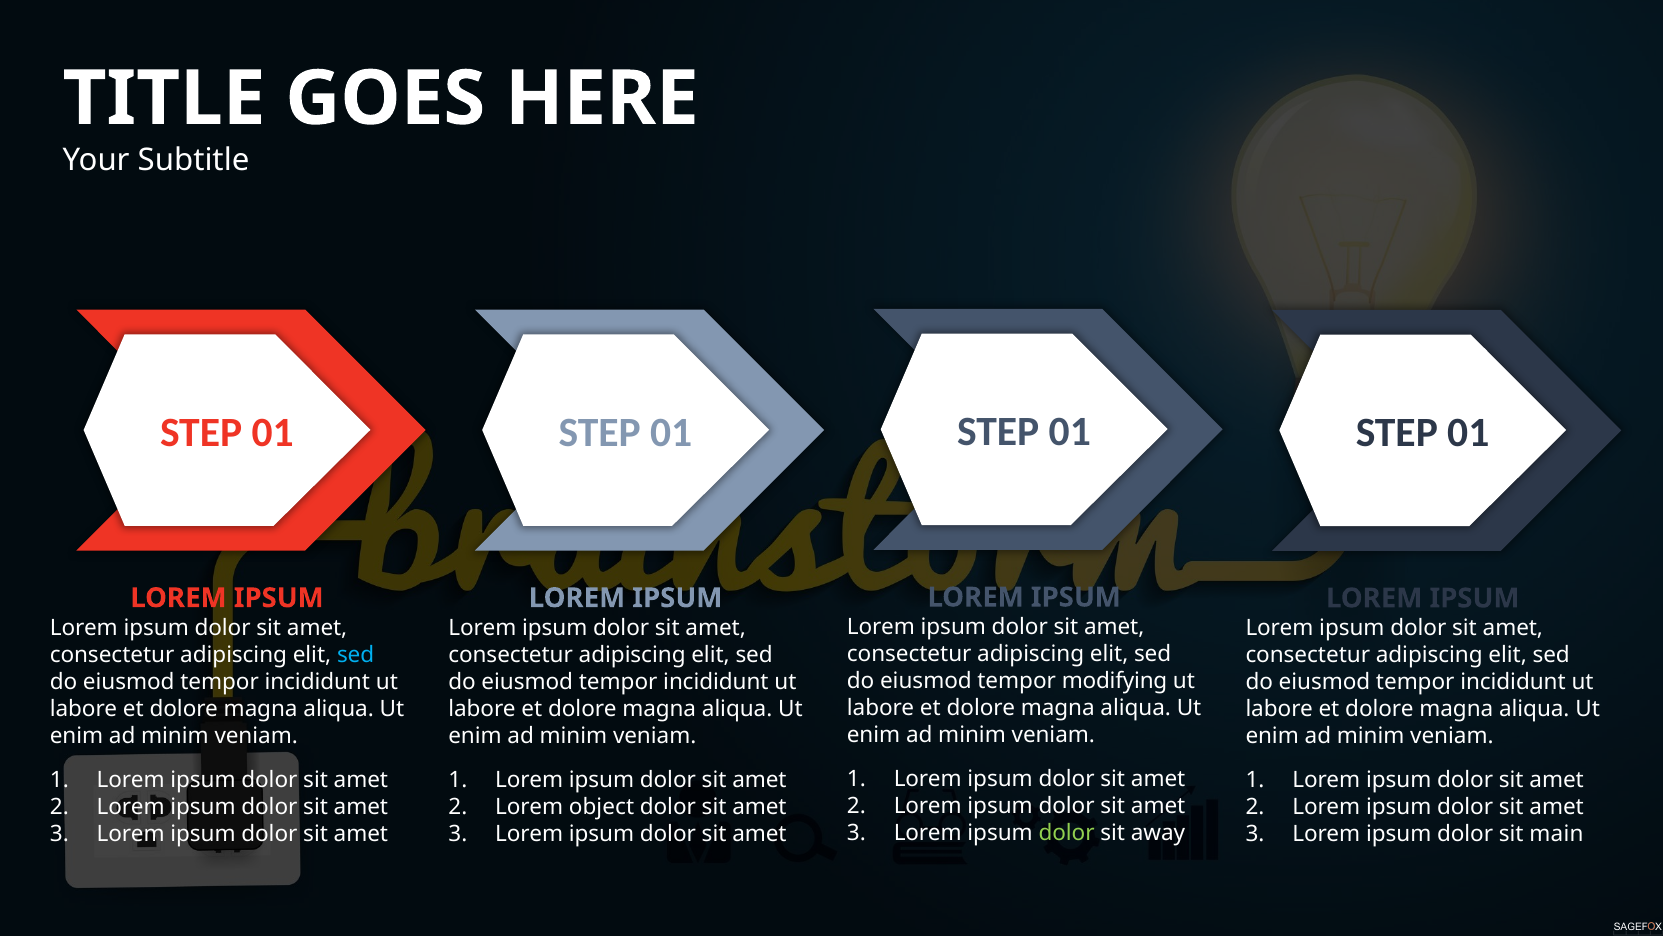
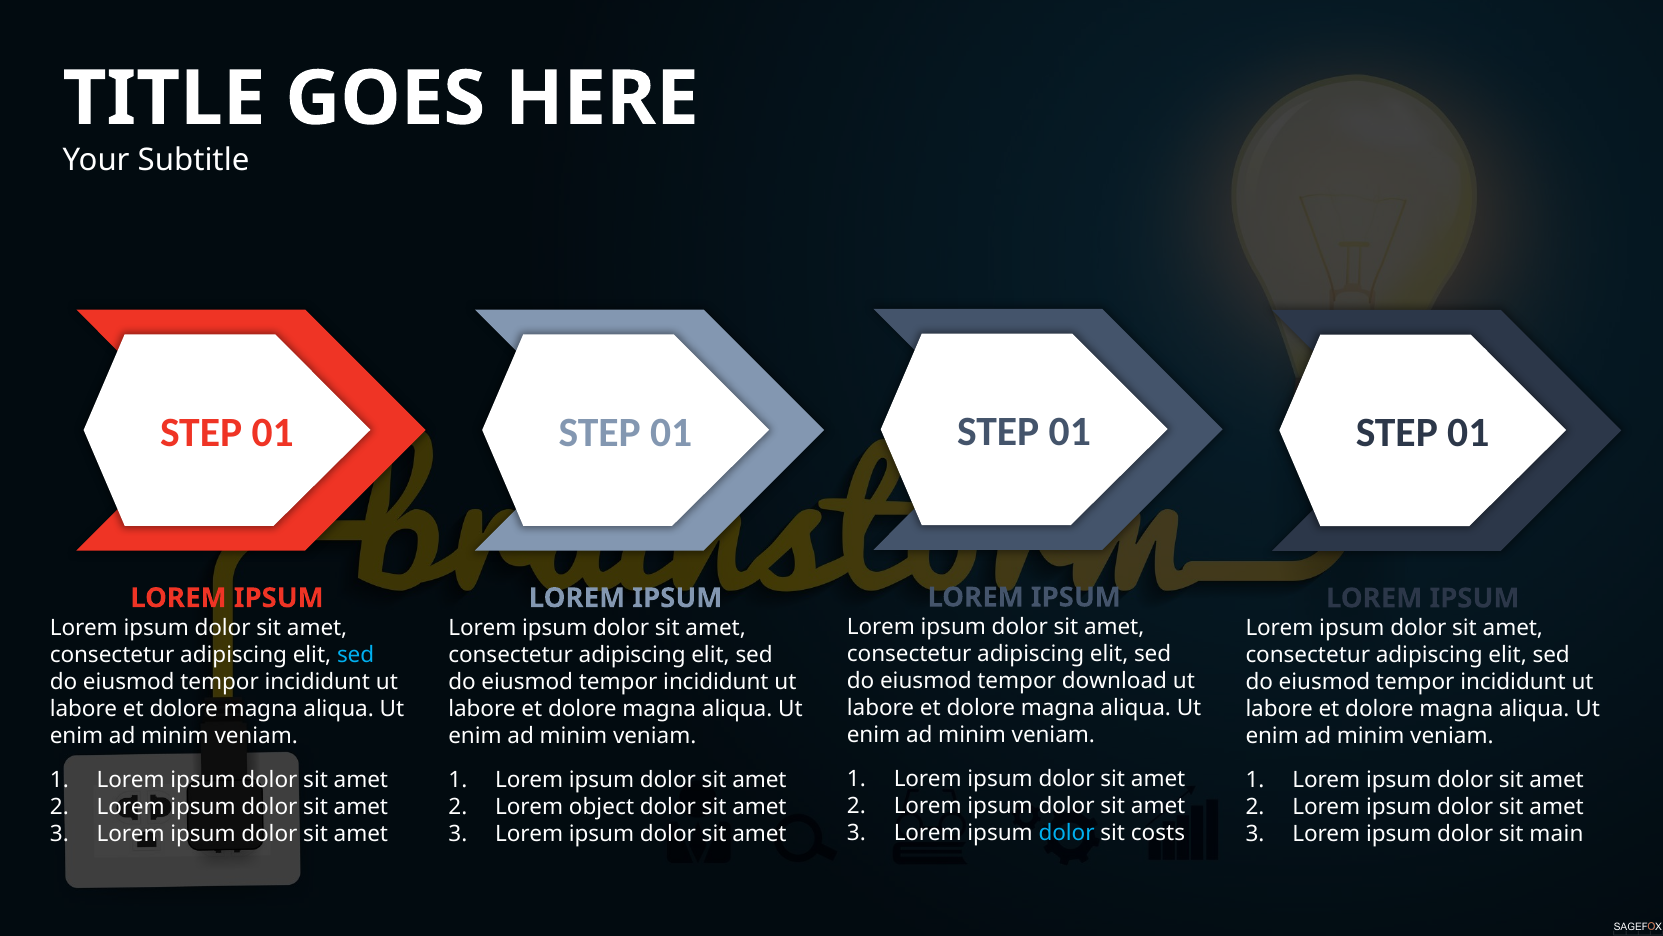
modifying: modifying -> download (1114, 681)
dolor colour: light green -> light blue (1067, 833)
away: away -> costs (1158, 833)
